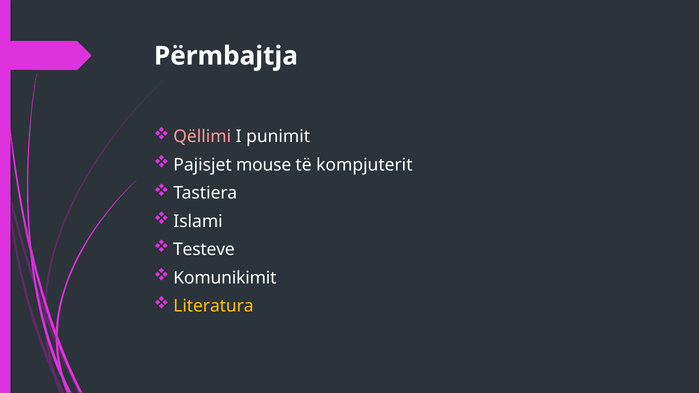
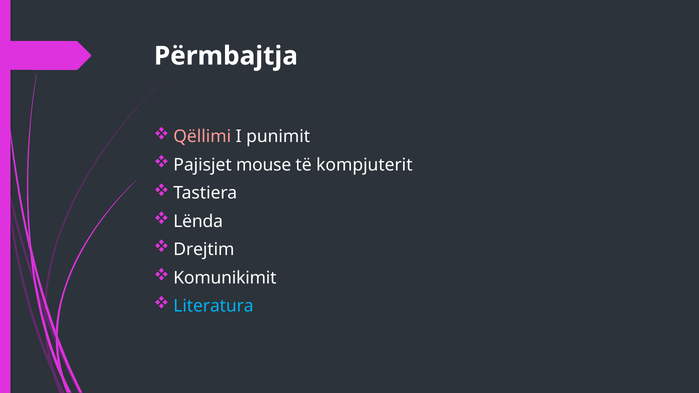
Islami: Islami -> Lënda (198, 221)
Testeve: Testeve -> Drejtim (204, 250)
Literatura colour: yellow -> light blue (213, 306)
